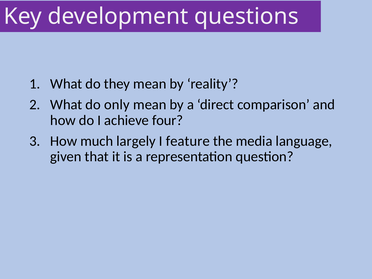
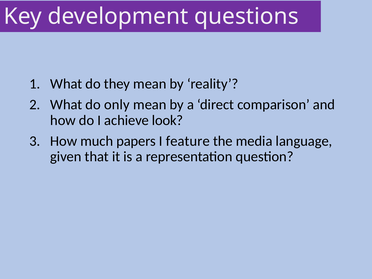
four: four -> look (168, 120)
largely: largely -> papers (136, 141)
